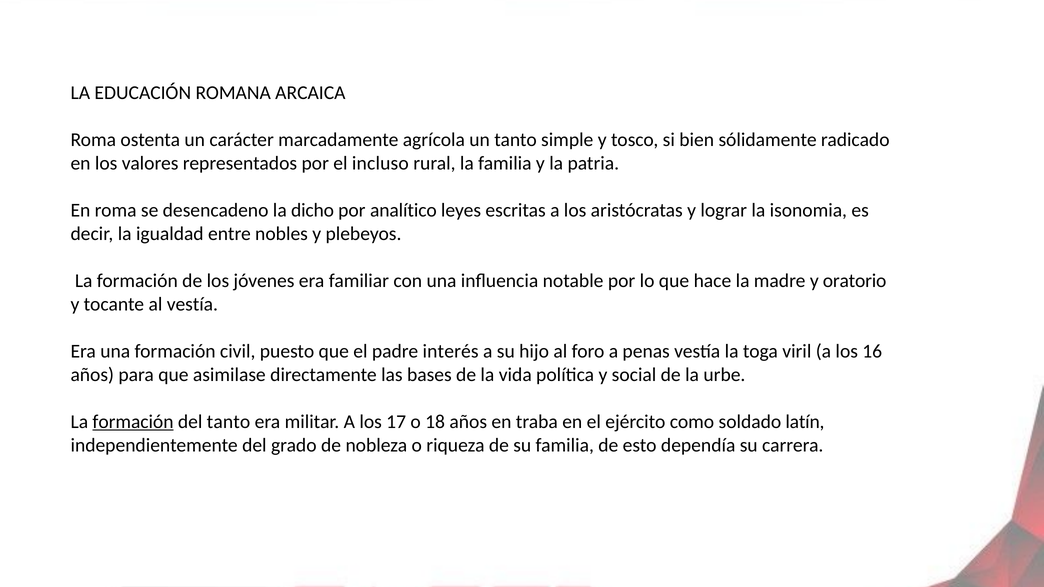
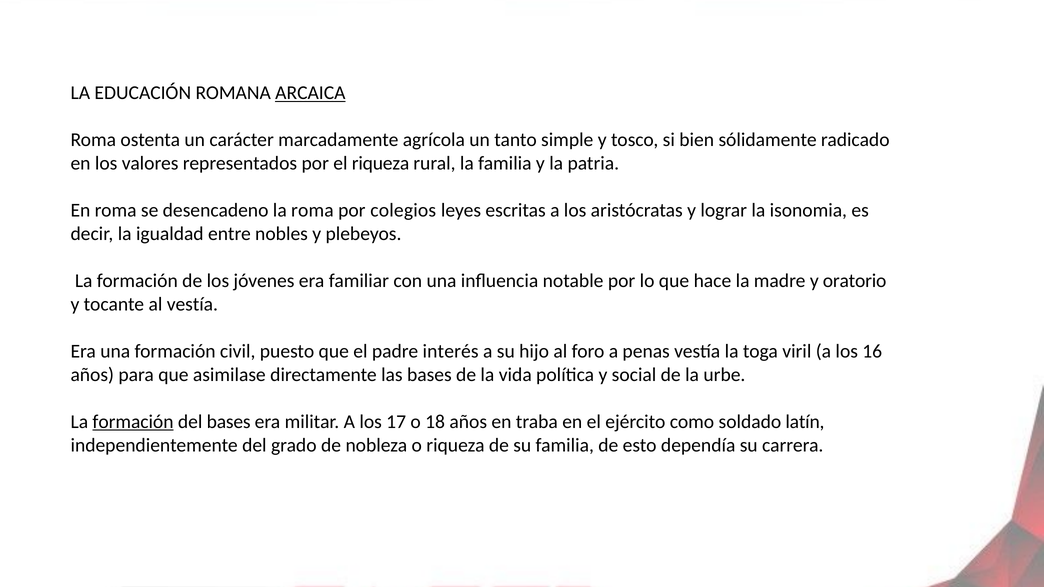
ARCAICA underline: none -> present (310, 93)
el incluso: incluso -> riqueza (381, 163)
la dicho: dicho -> roma (312, 210)
analítico: analítico -> colegios (403, 210)
del tanto: tanto -> bases (229, 422)
